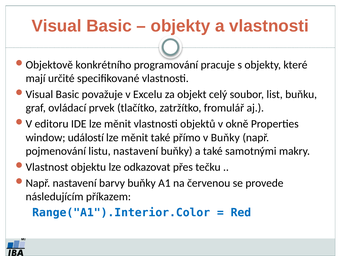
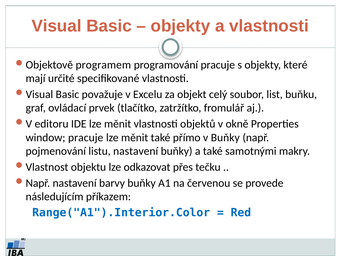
konkrétního: konkrétního -> programem (103, 65)
window událostí: událostí -> pracuje (86, 137)
